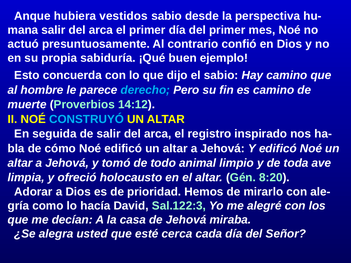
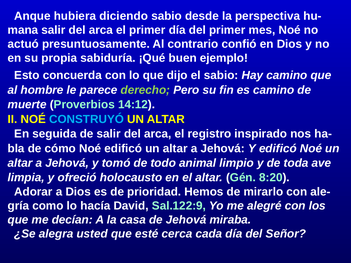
vestidos: vestidos -> diciendo (124, 16)
derecho colour: light blue -> light green (145, 90)
Sal.122:3: Sal.122:3 -> Sal.122:9 (179, 206)
